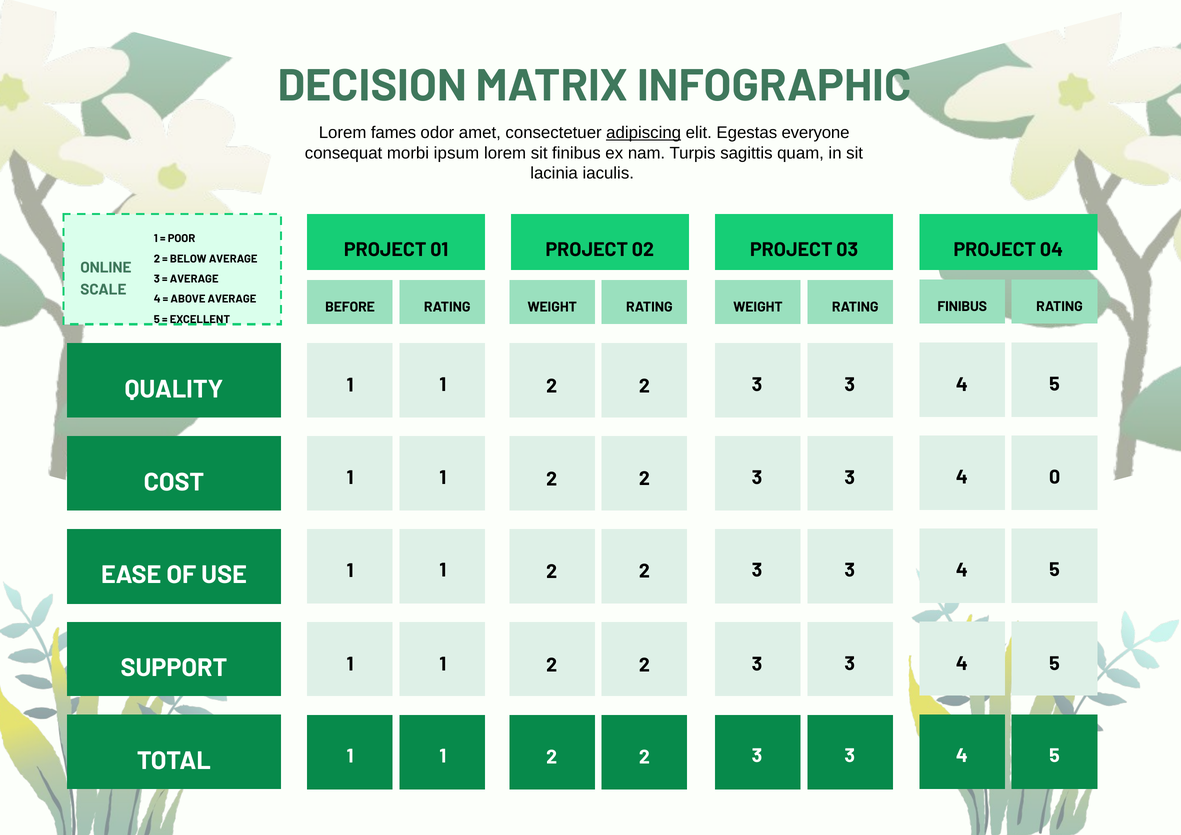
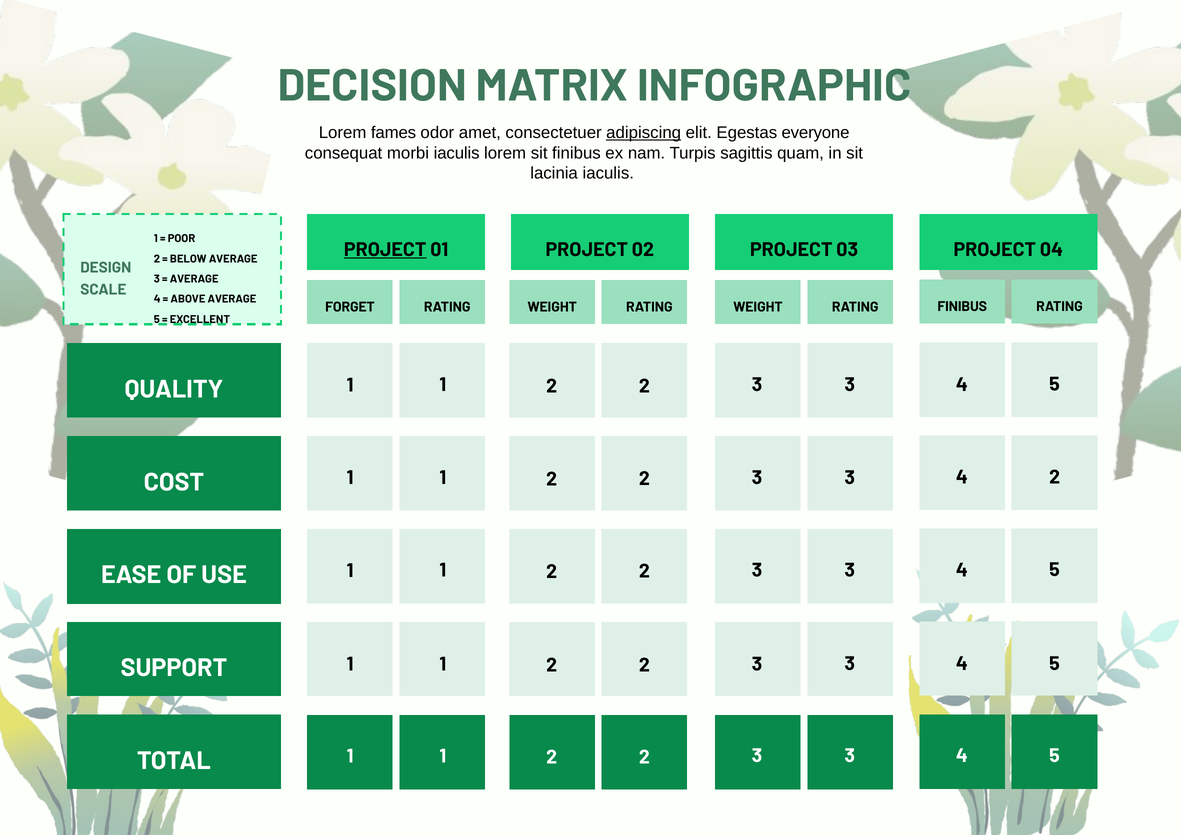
morbi ipsum: ipsum -> iaculis (457, 153)
PROJECT underline: none -> present (385, 249)
ONLINE: ONLINE -> DESIGN (106, 268)
BEFORE: BEFORE -> FORGET (350, 307)
3 0: 0 -> 2 (1055, 477)
